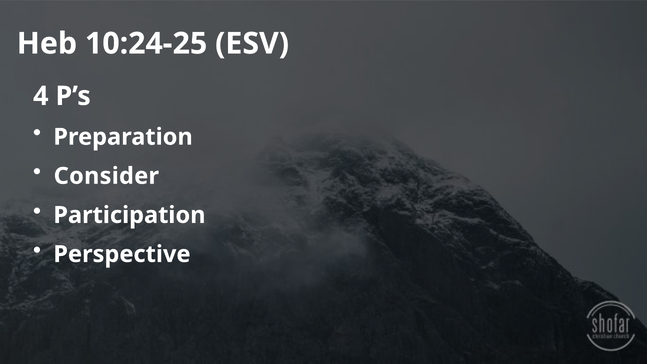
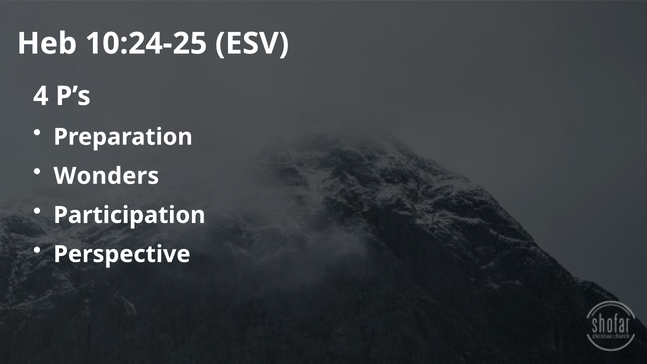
Consider: Consider -> Wonders (106, 176)
